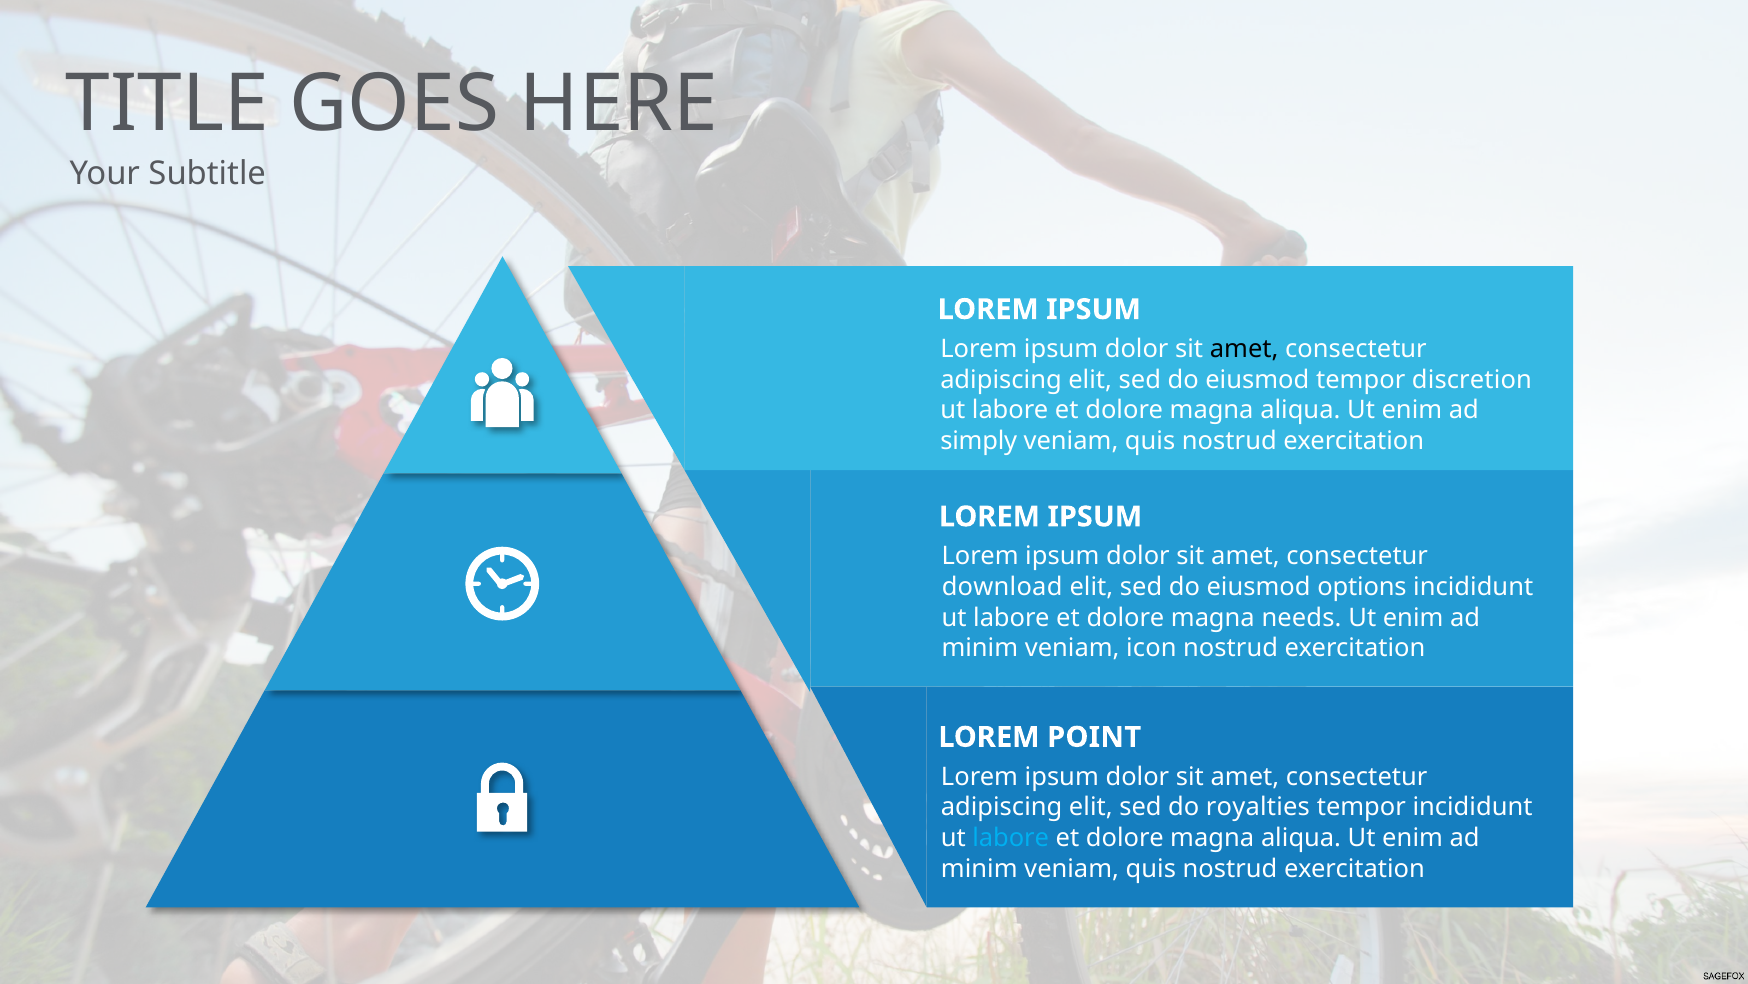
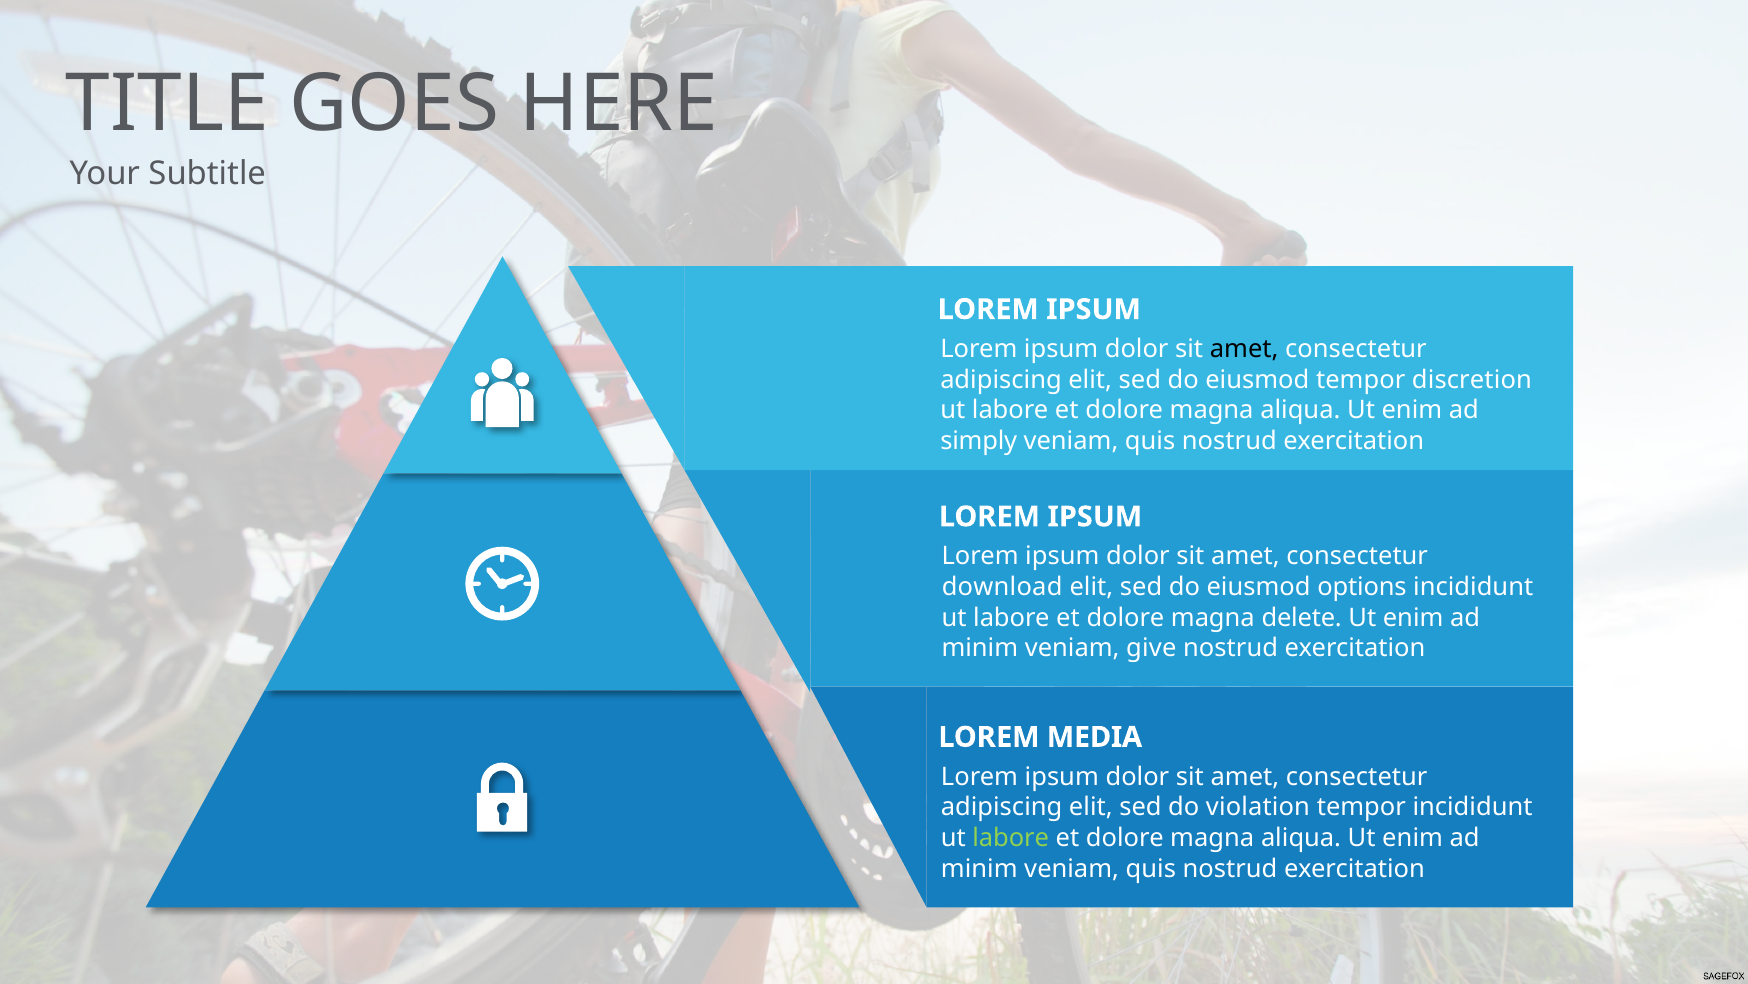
needs: needs -> delete (1302, 617)
icon: icon -> give (1151, 648)
POINT: POINT -> MEDIA (1094, 737)
royalties: royalties -> violation (1258, 807)
labore colour: light blue -> light green (1011, 838)
